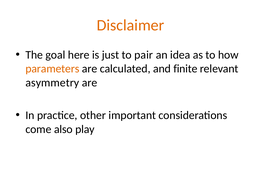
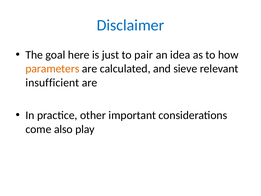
Disclaimer colour: orange -> blue (130, 25)
finite: finite -> sieve (185, 69)
asymmetry: asymmetry -> insufficient (52, 83)
